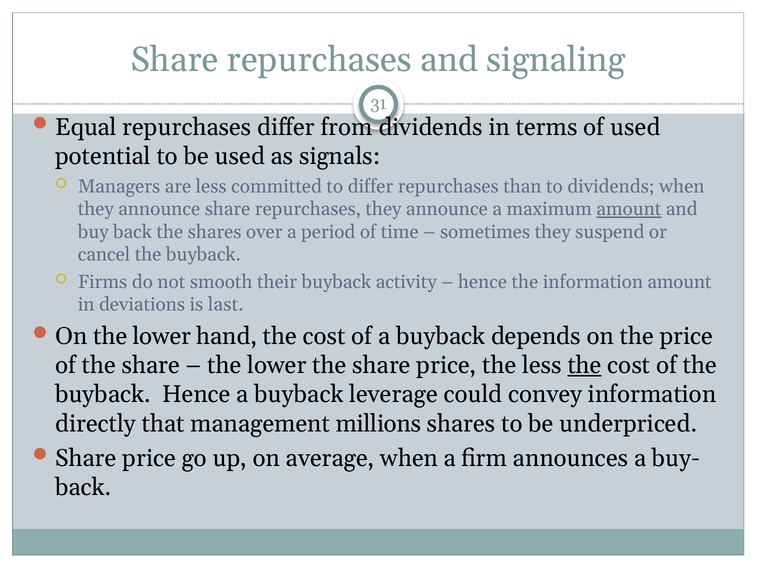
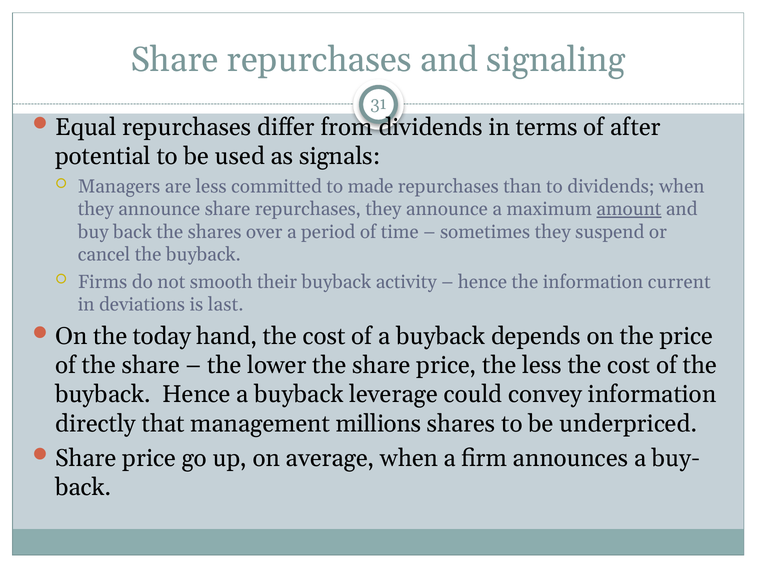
of used: used -> after (635, 127)
to differ: differ -> made (371, 186)
information amount: amount -> current (679, 282)
On the lower: lower -> today (162, 336)
the underline: present -> none (585, 365)
